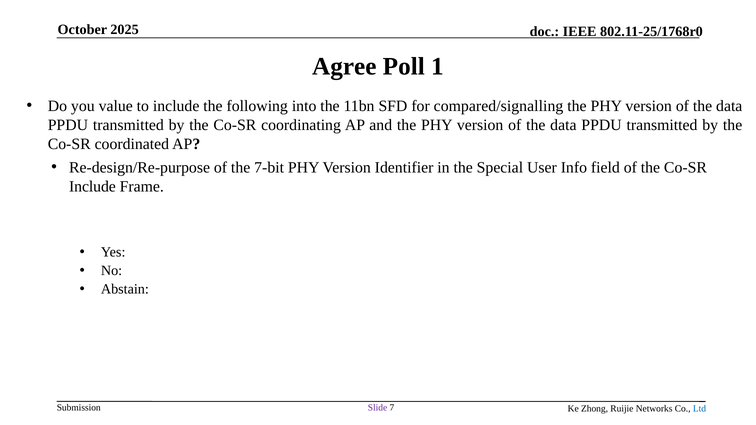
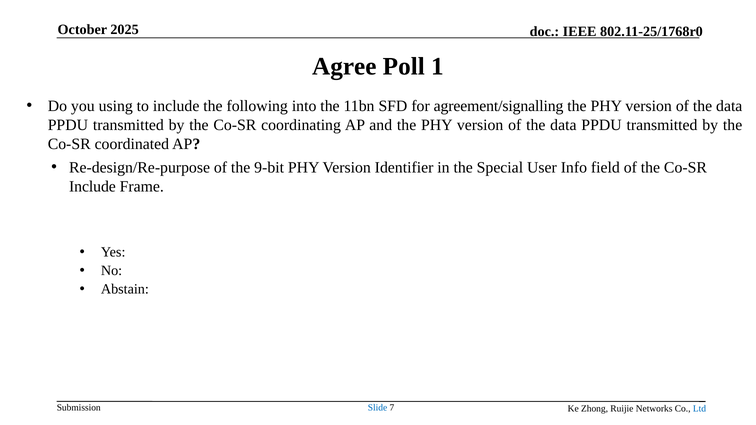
value: value -> using (116, 106)
compared/signalling: compared/signalling -> agreement/signalling (499, 106)
7-bit: 7-bit -> 9-bit (269, 168)
Slide colour: purple -> blue (378, 408)
